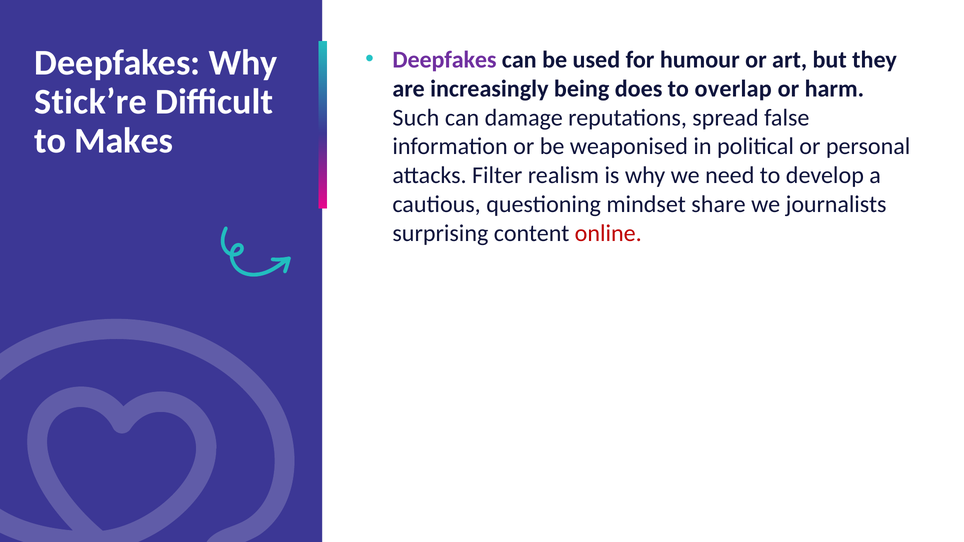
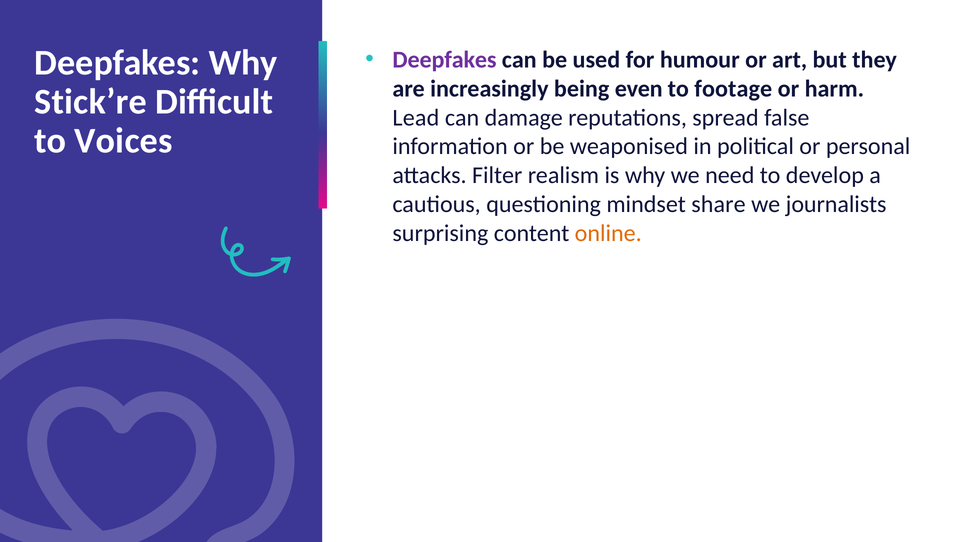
does: does -> even (639, 89)
overlap: overlap -> footage (733, 89)
Such: Such -> Lead (416, 118)
Makes: Makes -> Voices (123, 141)
online colour: red -> orange (608, 233)
